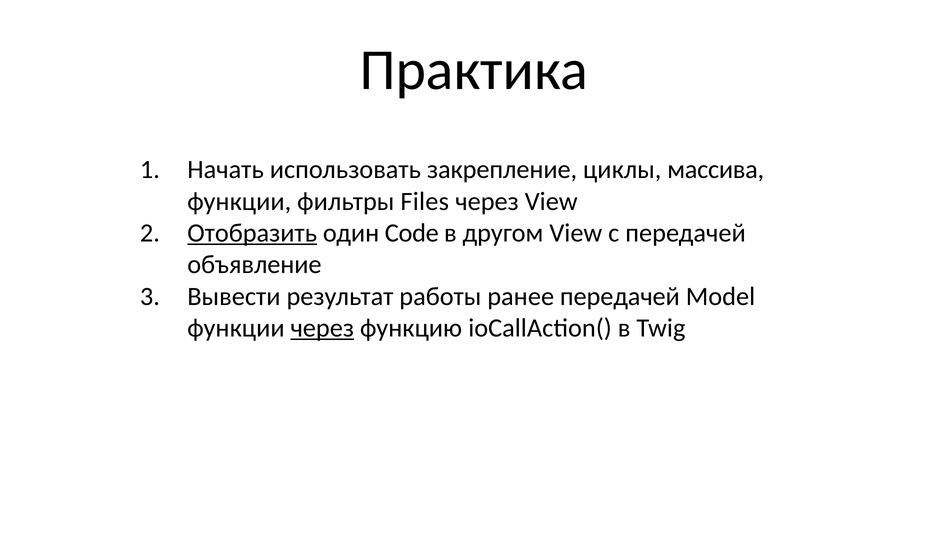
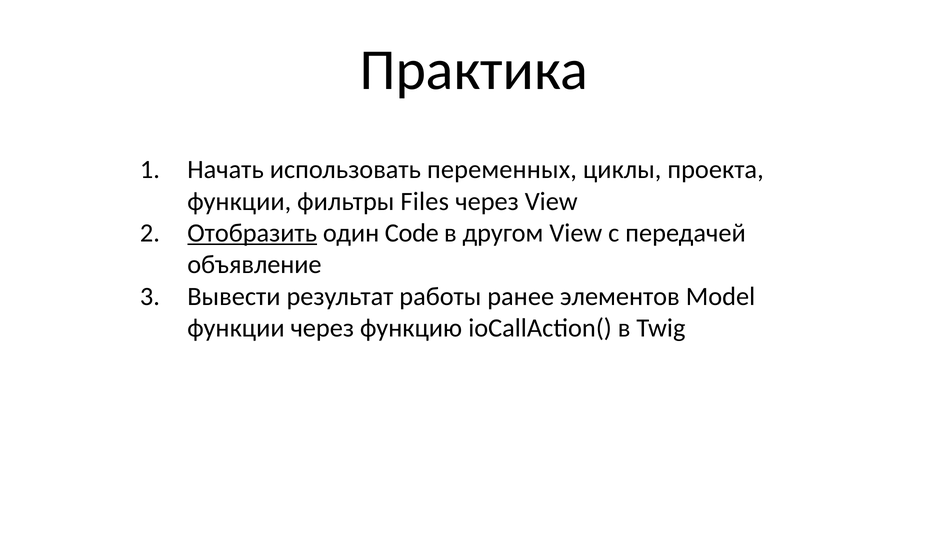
закрепление: закрепление -> переменных (502, 169)
массива: массива -> проекта (716, 169)
ранее передачей: передачей -> элементов (620, 296)
через underline: present -> none (322, 328)
